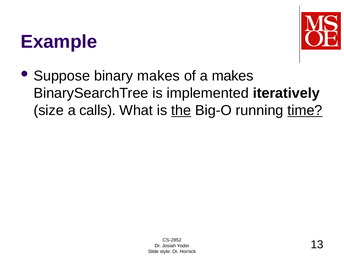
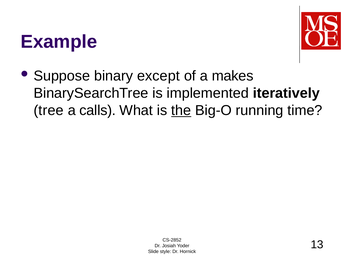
binary makes: makes -> except (158, 76)
size: size -> tree (49, 110)
time underline: present -> none (305, 110)
